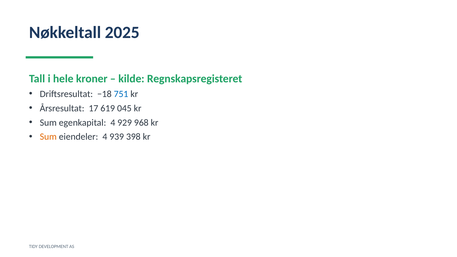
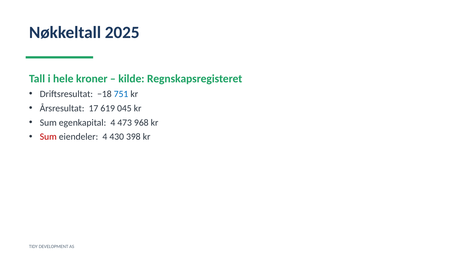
929: 929 -> 473 (125, 123)
Sum colour: orange -> red (48, 137)
939: 939 -> 430 (117, 137)
